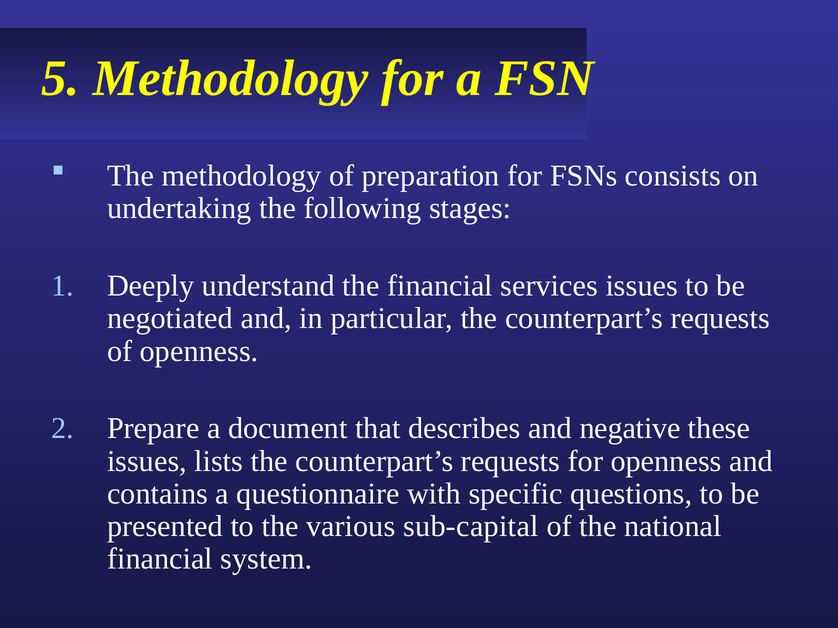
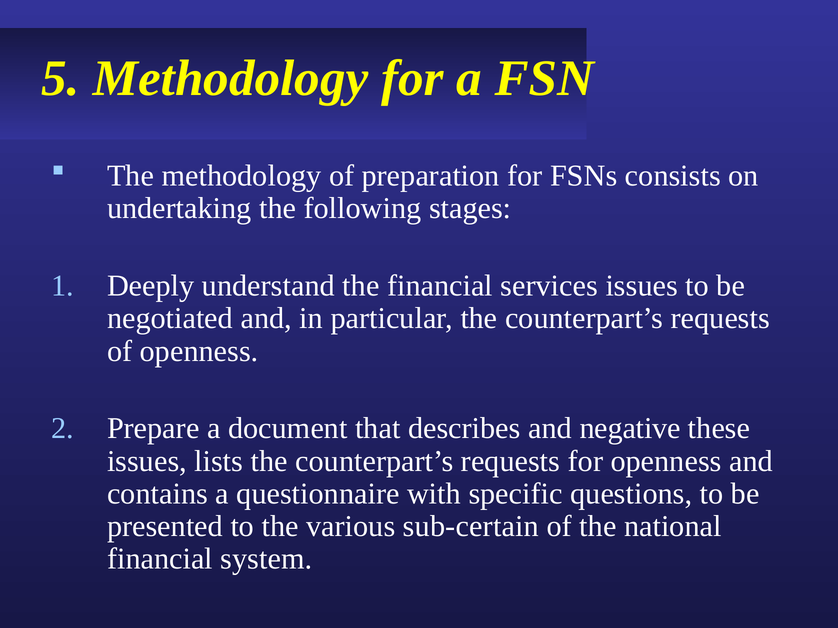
sub-capital: sub-capital -> sub-certain (471, 527)
